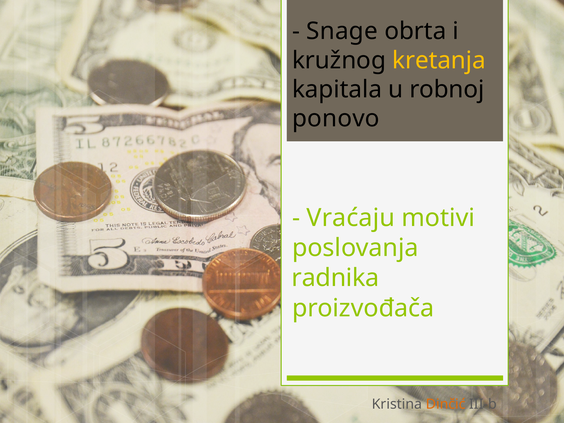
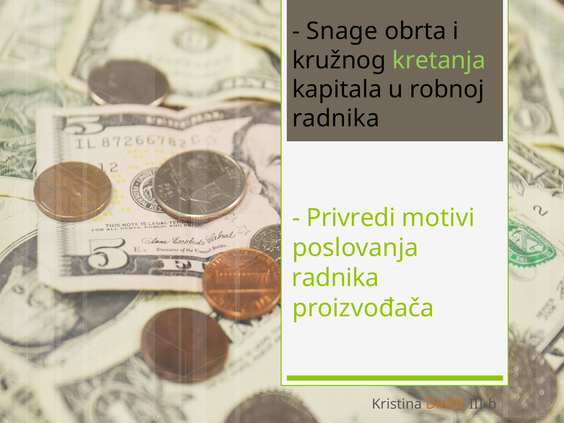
kretanja colour: yellow -> light green (439, 60)
ponovo: ponovo -> radnika (336, 119)
Vraćaju: Vraćaju -> Privredi (351, 218)
